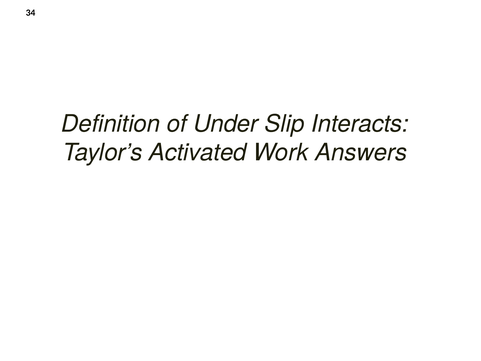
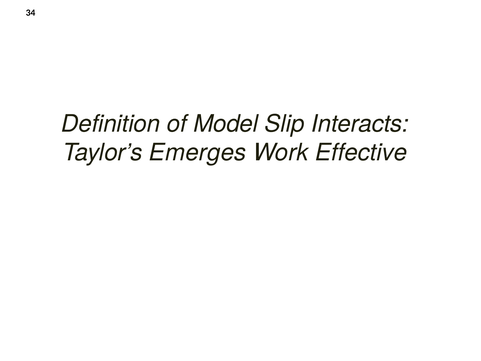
Under: Under -> Model (226, 124)
Activated: Activated -> Emerges (198, 153)
Answers: Answers -> Effective (361, 153)
